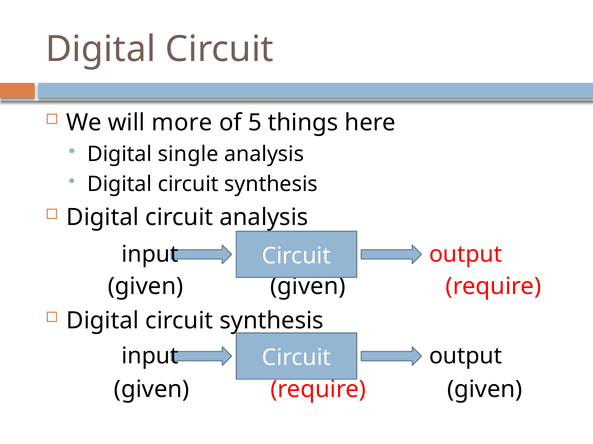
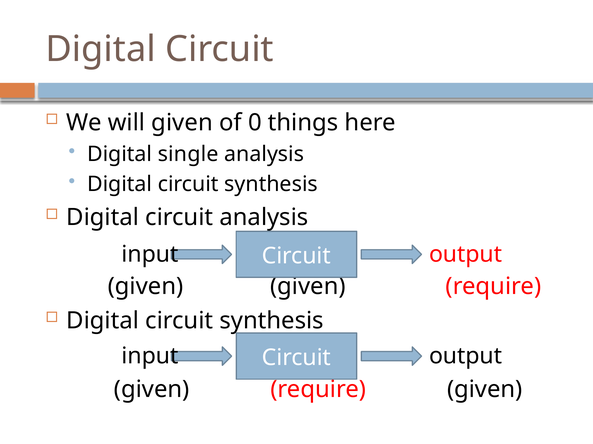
will more: more -> given (182, 123)
5: 5 -> 0 (255, 123)
